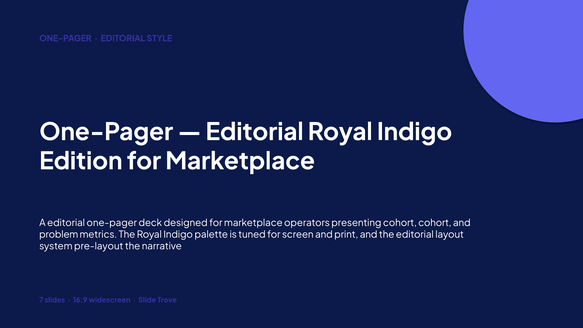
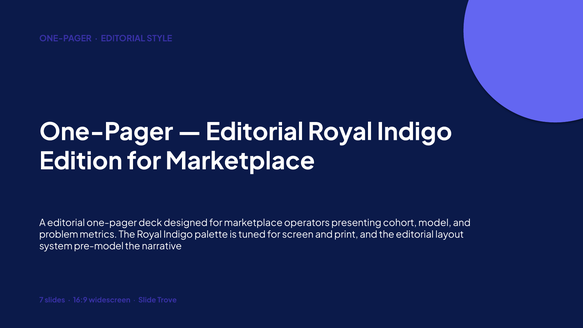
cohort cohort: cohort -> model (435, 223)
pre-layout: pre-layout -> pre-model (99, 246)
